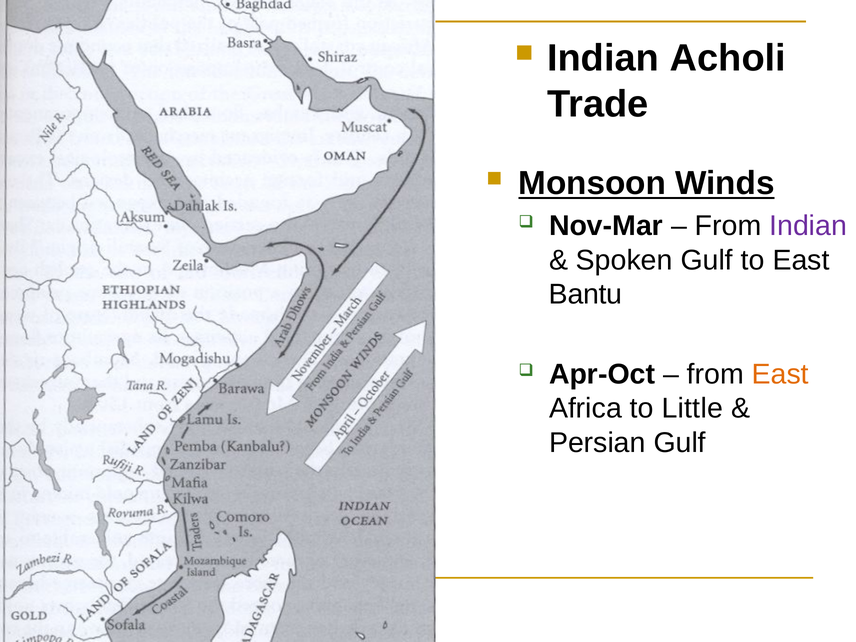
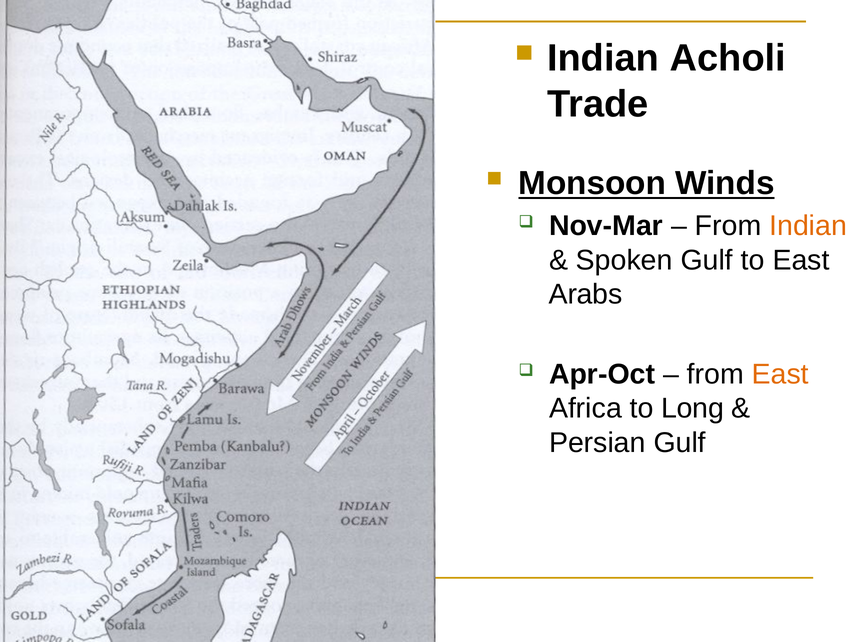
Indian colour: purple -> orange (808, 226)
Bantu: Bantu -> Arabs (586, 294)
Little: Little -> Long (693, 409)
